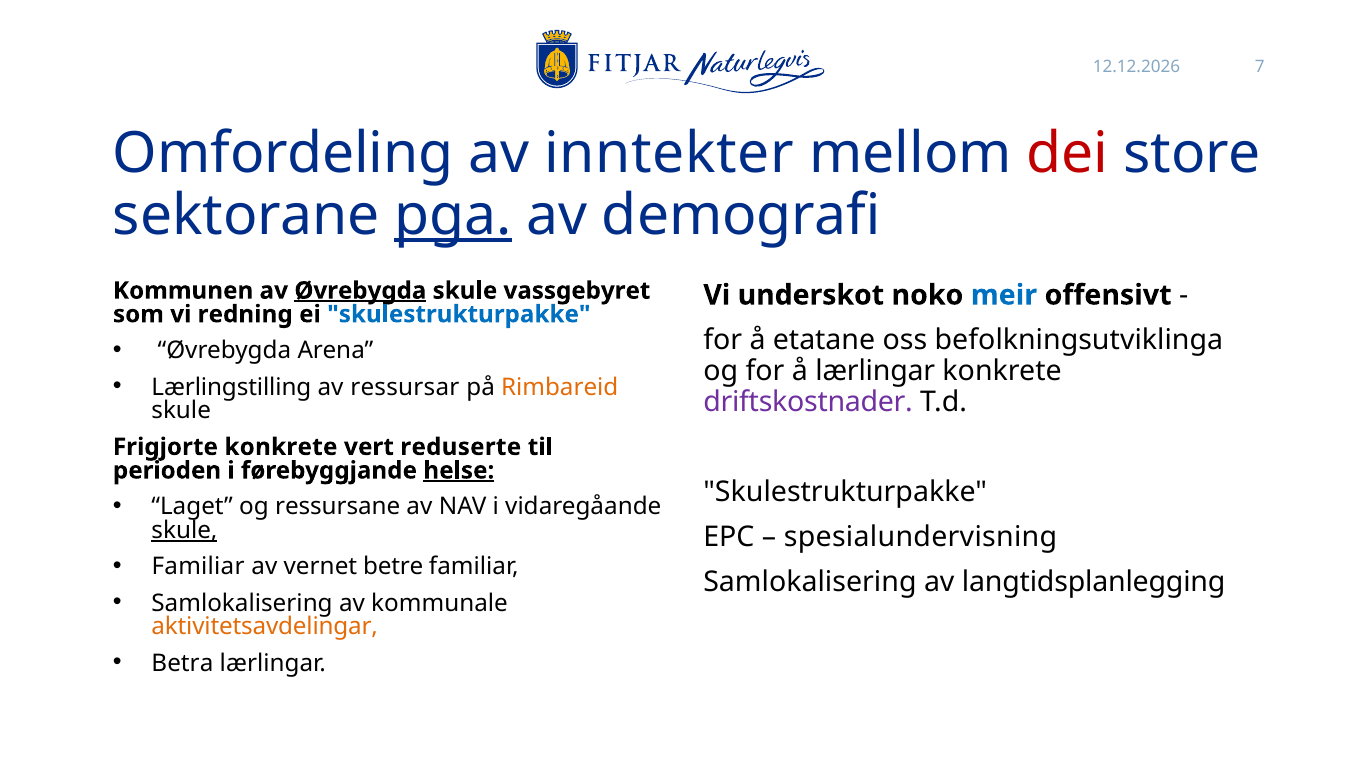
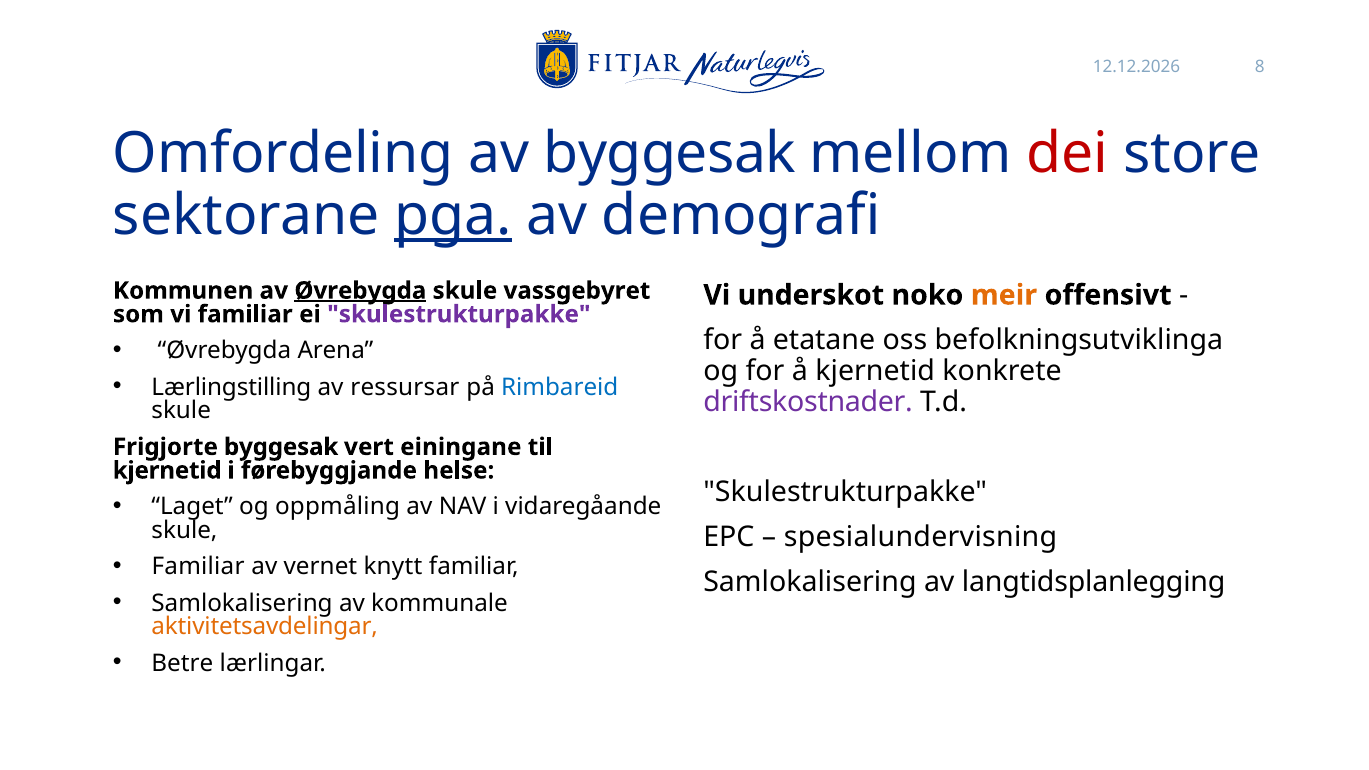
7: 7 -> 8 (1260, 67)
av inntekter: inntekter -> byggesak (670, 154)
meir colour: blue -> orange (1004, 295)
vi redning: redning -> familiar (245, 314)
skulestrukturpakke colour: blue -> purple (459, 314)
å lærlingar: lærlingar -> kjernetid (875, 371)
Rimbareid colour: orange -> blue (560, 387)
Frigjorte konkrete: konkrete -> byggesak (281, 447)
reduserte: reduserte -> einingane (461, 447)
perioden: perioden -> kjernetid (167, 471)
helse underline: present -> none (459, 471)
ressursane: ressursane -> oppmåling (338, 507)
skule underline: present -> none (184, 531)
betre: betre -> knytt (393, 567)
Betra: Betra -> Betre (182, 663)
